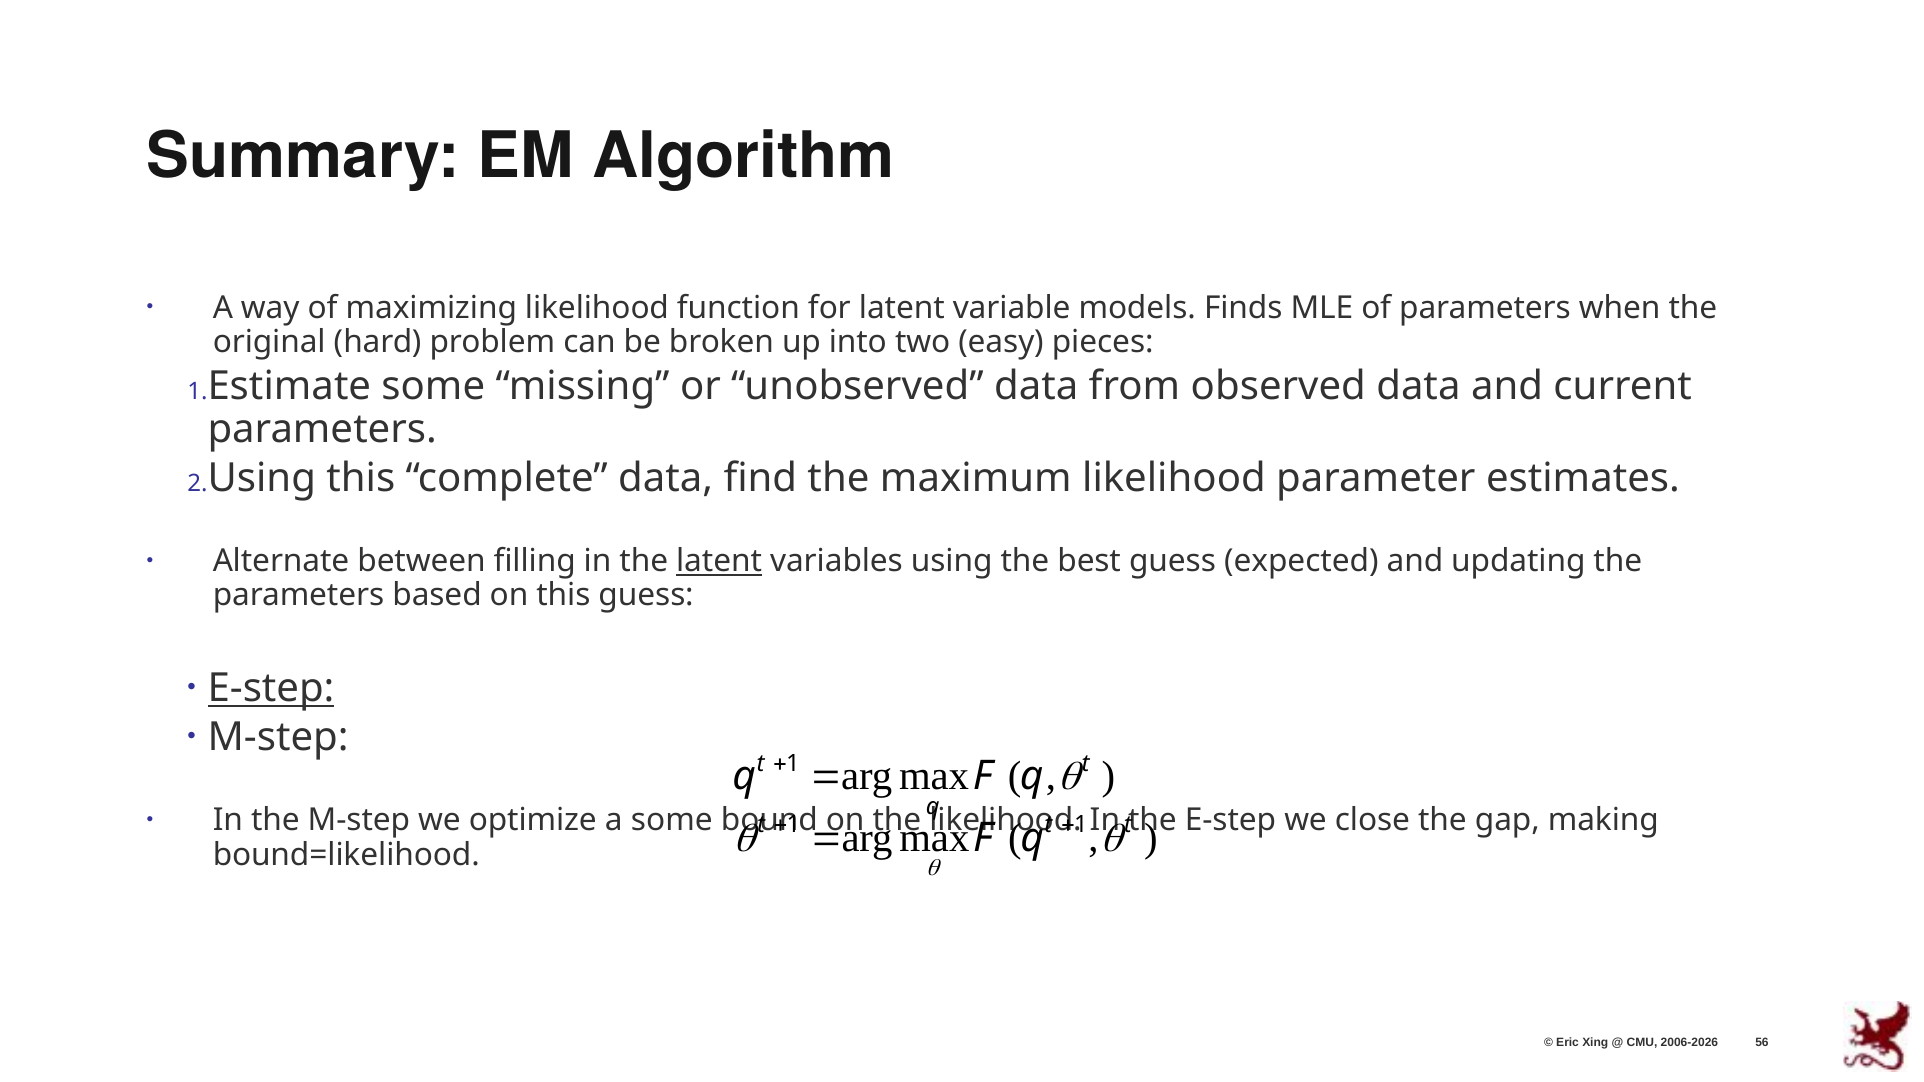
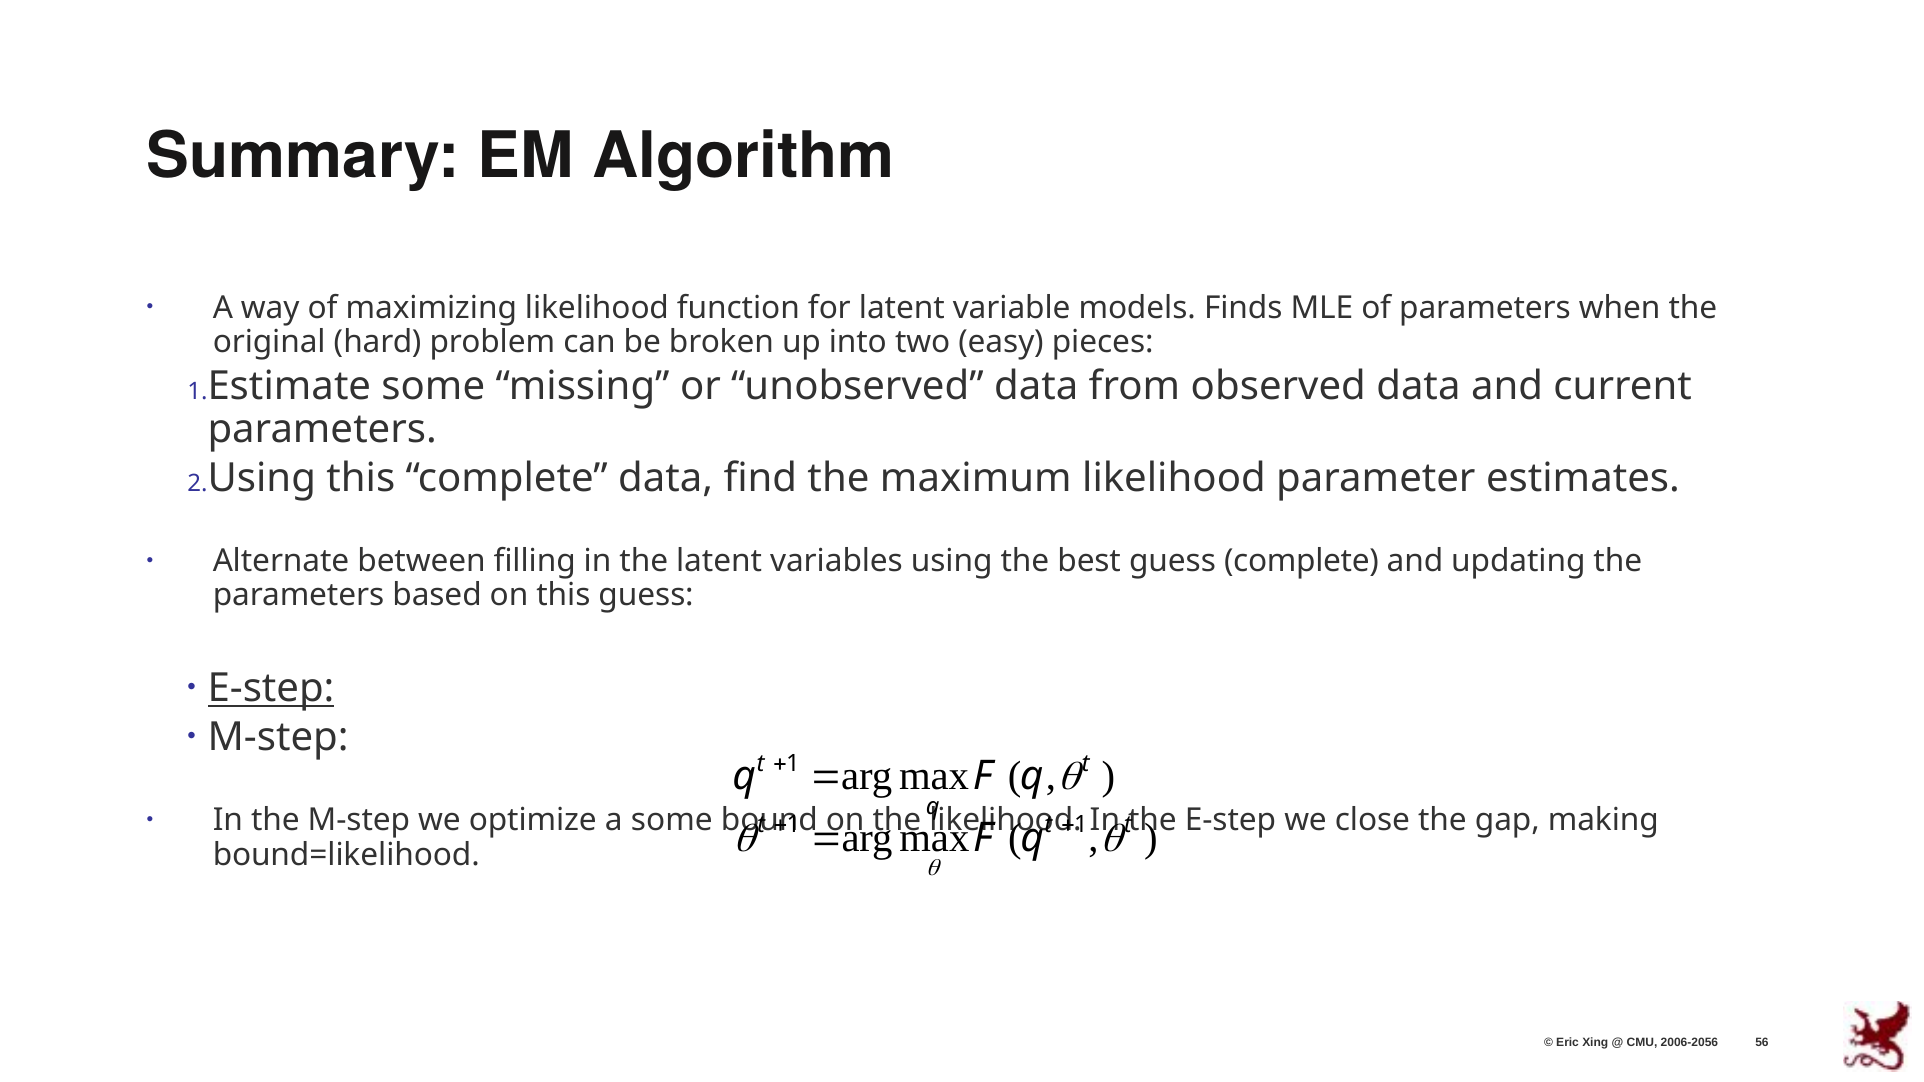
latent underline: present -> none (719, 562)
guess expected: expected -> complete (1301, 562)
2006-2026: 2006-2026 -> 2006-2056 (1689, 1043)
